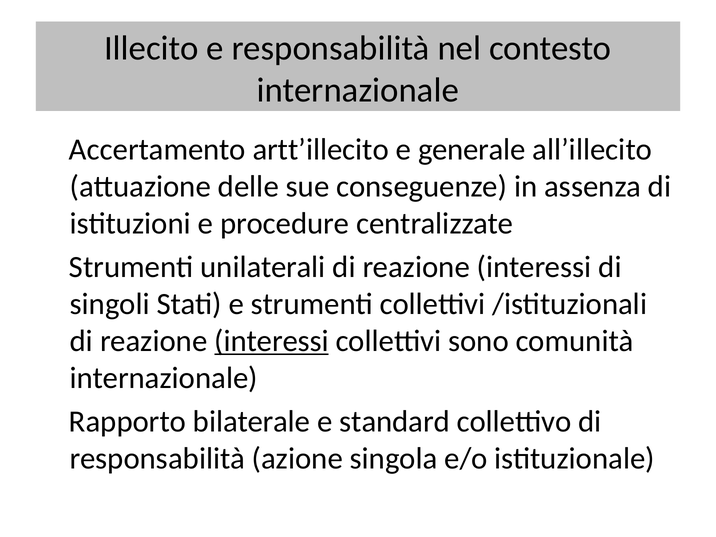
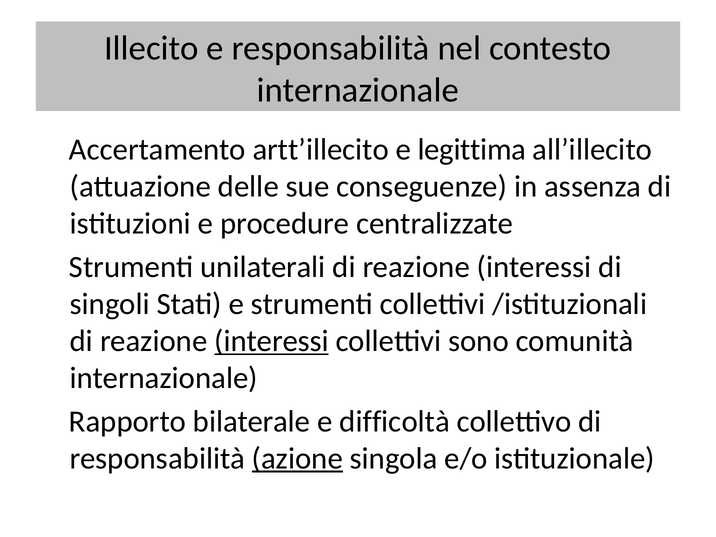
generale: generale -> legittima (472, 150)
standard: standard -> difficoltà (395, 421)
azione underline: none -> present (297, 458)
